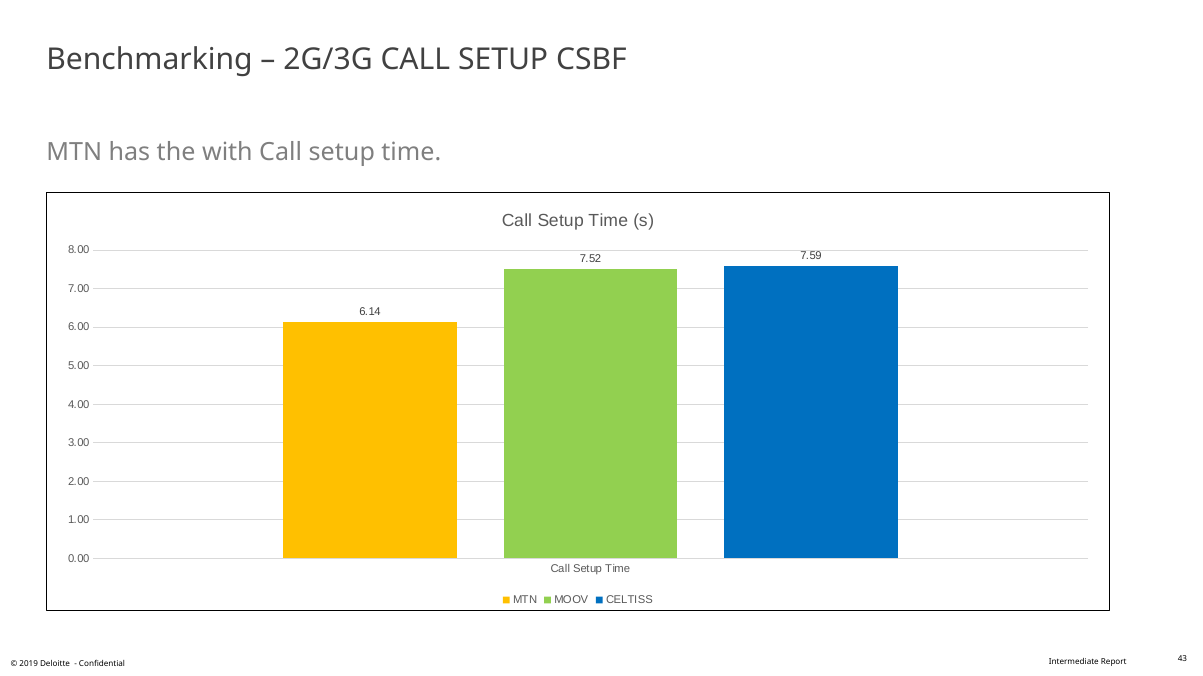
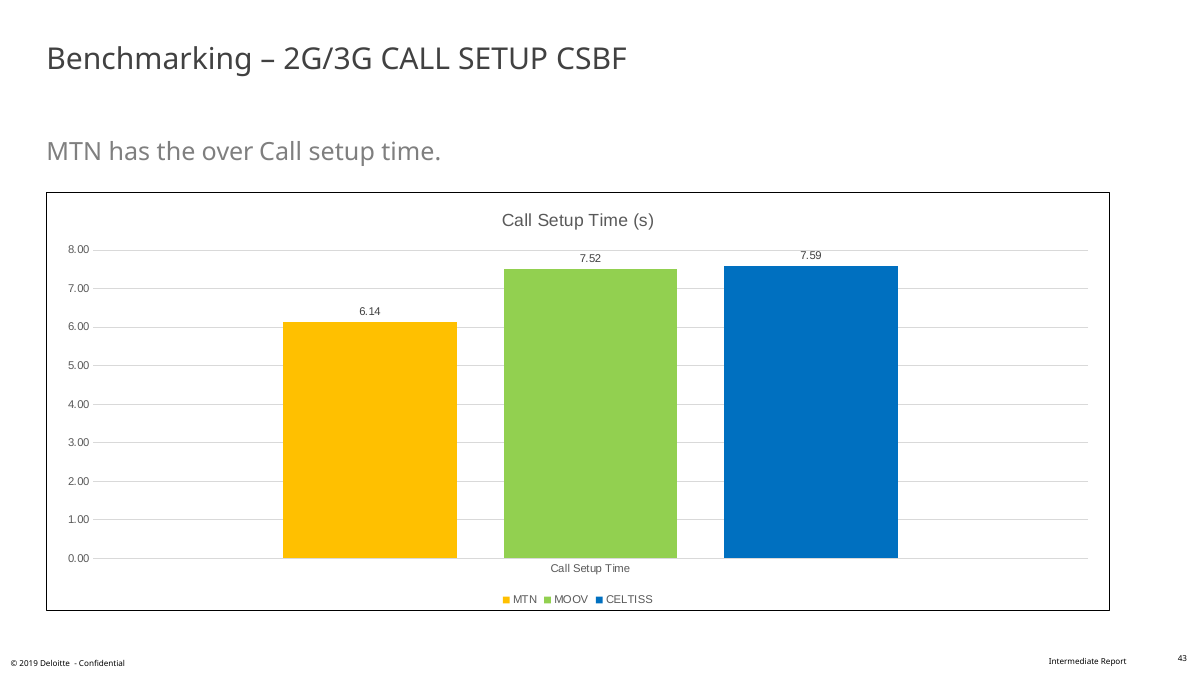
with: with -> over (228, 153)
